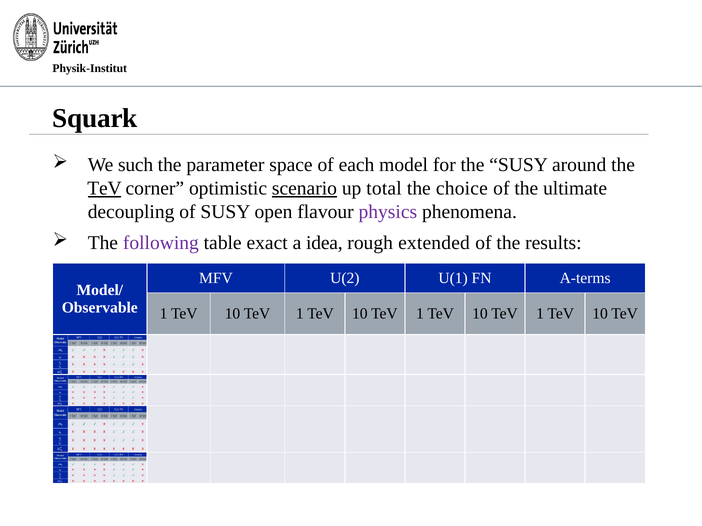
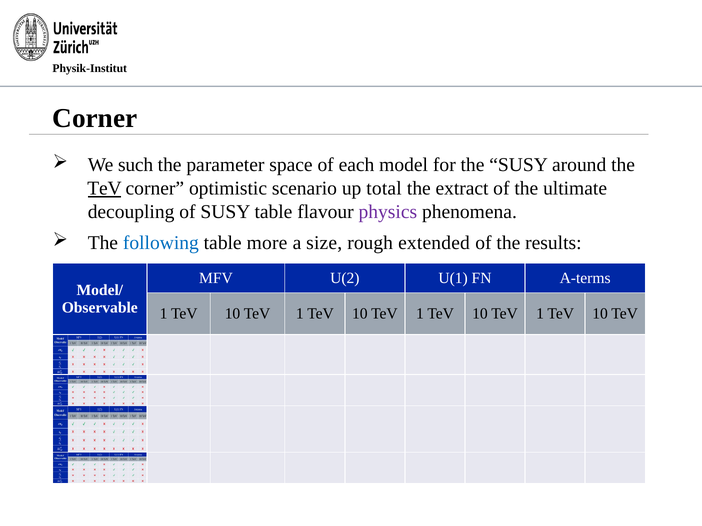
Squark: Squark -> Corner (95, 118)
scenario underline: present -> none (304, 189)
choice: choice -> extract (462, 189)
SUSY open: open -> table (273, 212)
following colour: purple -> blue (161, 243)
exact: exact -> more (267, 243)
idea: idea -> size (324, 243)
